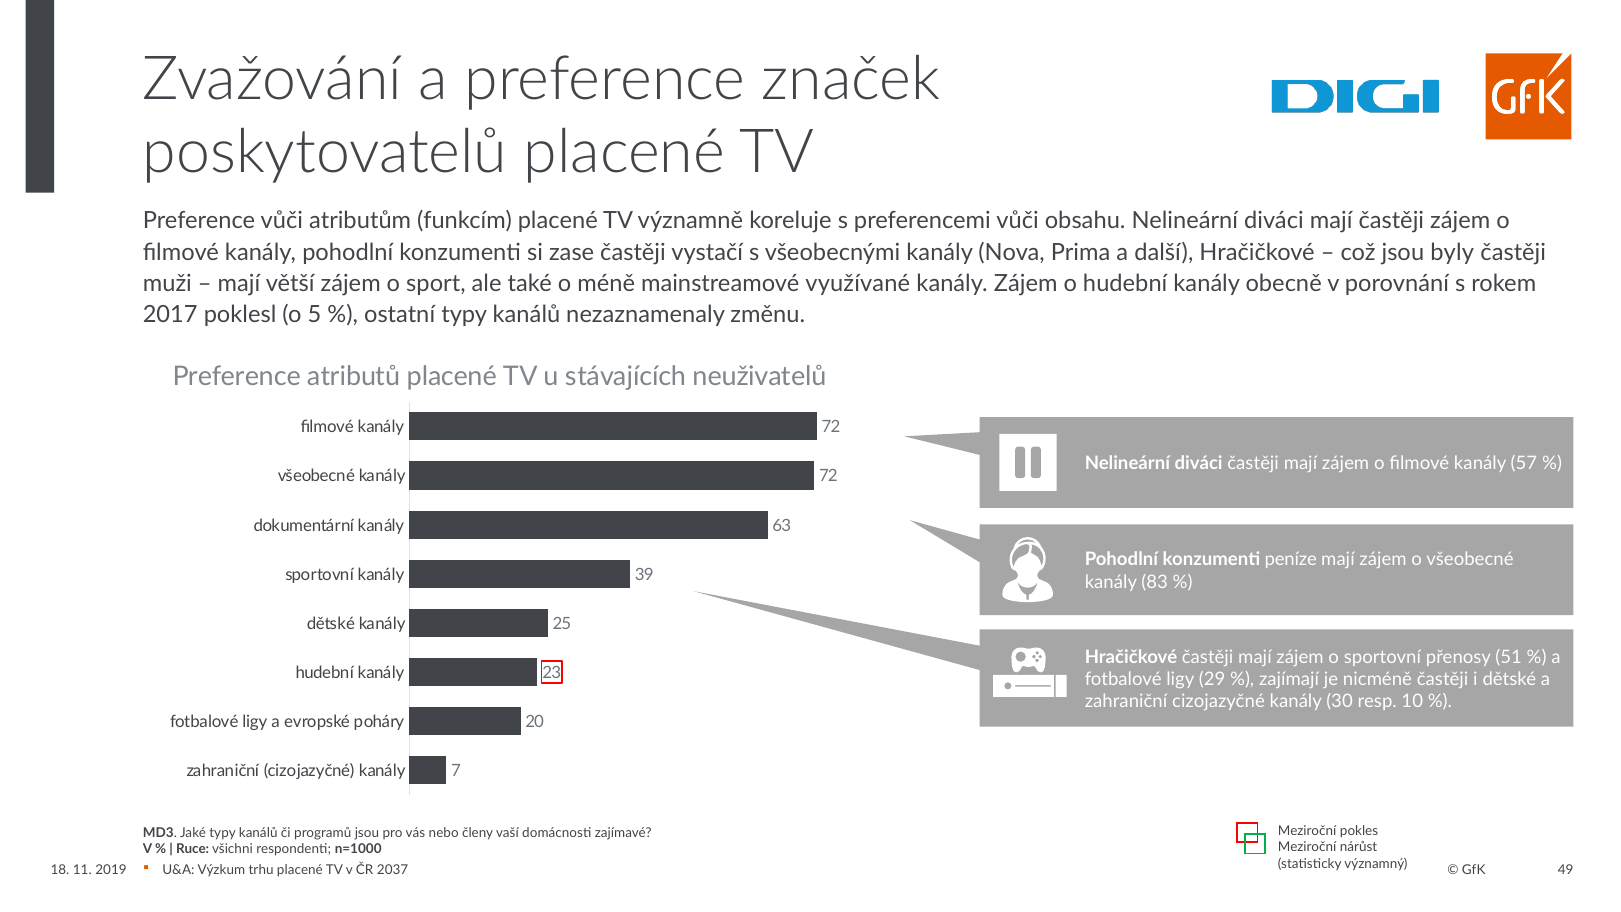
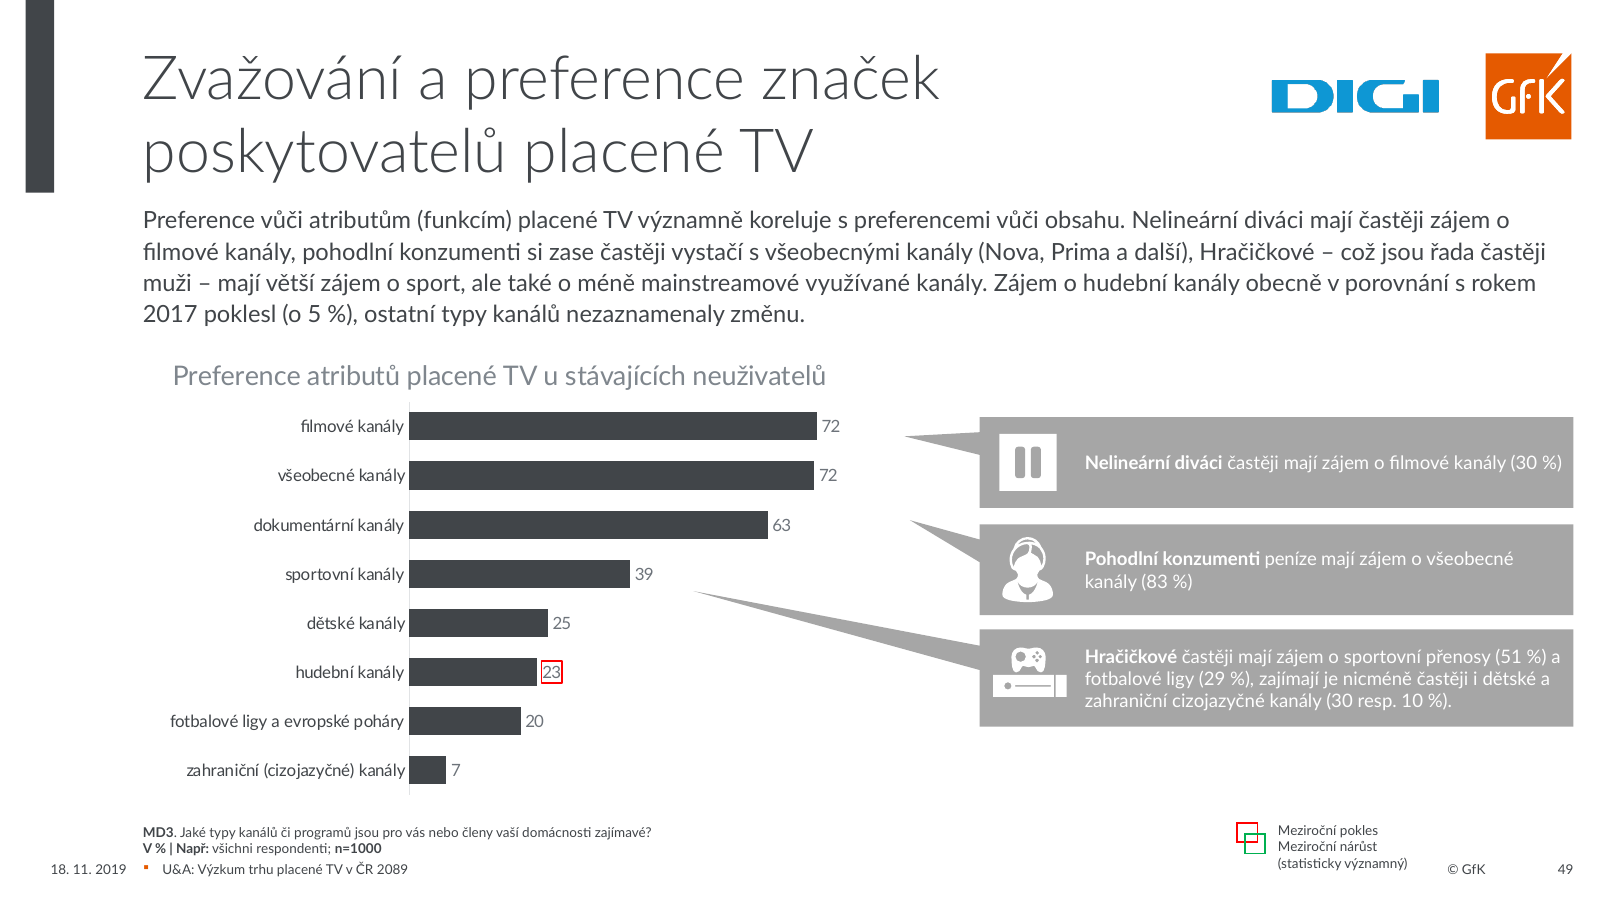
byly: byly -> řada (1452, 252)
filmové kanály 57: 57 -> 30 (1524, 464)
Ruce: Ruce -> Např (193, 849)
2037: 2037 -> 2089 (393, 870)
